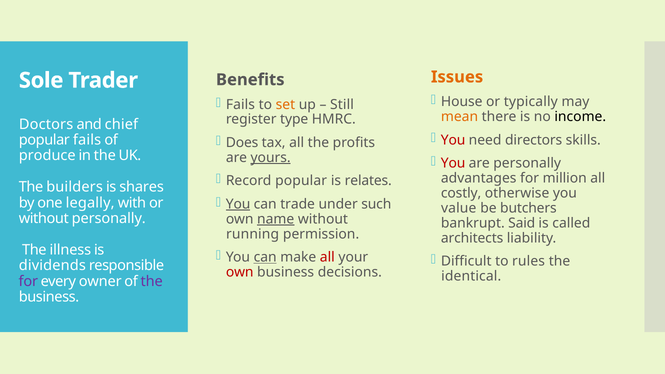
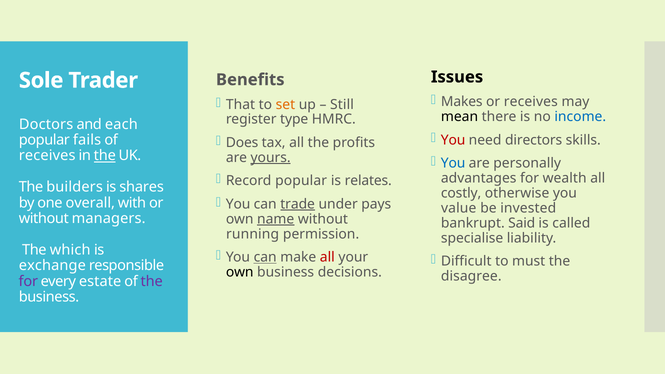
Issues colour: orange -> black (457, 77)
House: House -> Makes (462, 102)
or typically: typically -> receives (531, 102)
Fails: Fails -> That (240, 104)
mean colour: orange -> black (460, 117)
income colour: black -> blue (580, 117)
chief: chief -> each (121, 124)
produce: produce -> receives (47, 156)
the underline: none -> present (105, 156)
You colour: red -> blue (453, 163)
million: million -> wealth (565, 178)
You underline: present -> none (238, 204)
trade underline: none -> present (298, 204)
such: such -> pays (376, 204)
legally: legally -> overall (90, 203)
butchers: butchers -> invested (528, 208)
without personally: personally -> managers (109, 218)
architects: architects -> specialise (472, 238)
illness: illness -> which (70, 250)
rules: rules -> must (529, 261)
dividends: dividends -> exchange (52, 266)
own colour: red -> black (240, 272)
identical: identical -> disagree (471, 276)
owner: owner -> estate (100, 281)
